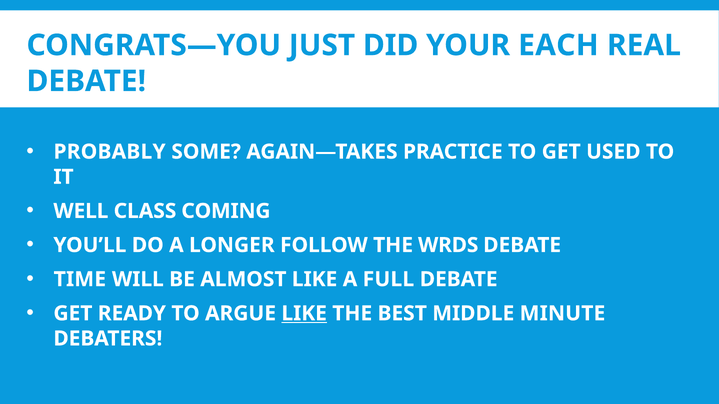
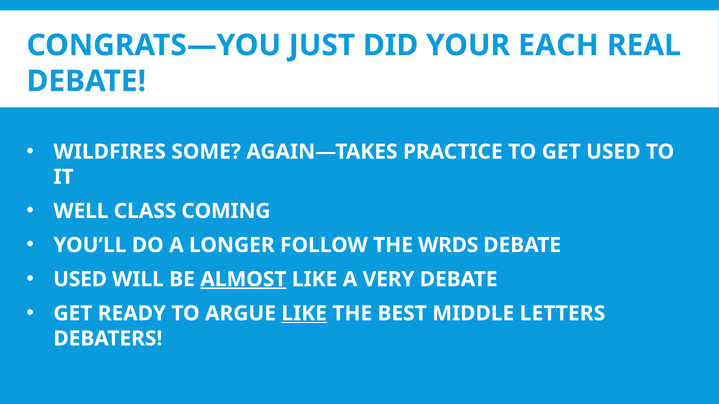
PROBABLY: PROBABLY -> WILDFIRES (110, 152)
TIME: TIME -> USED (80, 280)
ALMOST underline: none -> present (243, 280)
FULL: FULL -> VERY (389, 280)
MINUTE: MINUTE -> LETTERS (562, 314)
